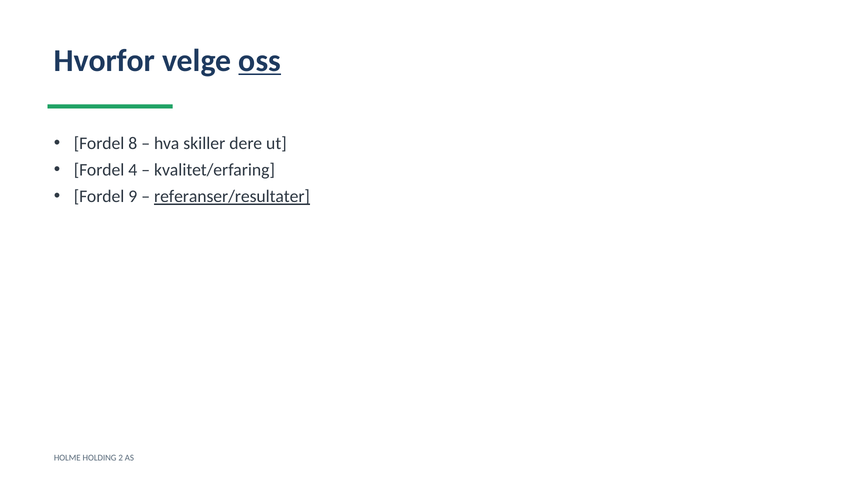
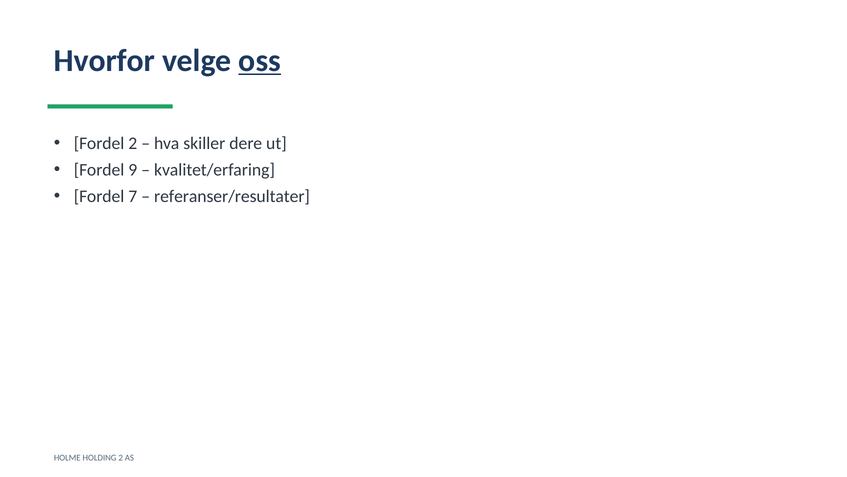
Fordel 8: 8 -> 2 (133, 143)
4: 4 -> 9 (133, 170)
9: 9 -> 7 (133, 196)
referanser/resultater underline: present -> none (232, 196)
